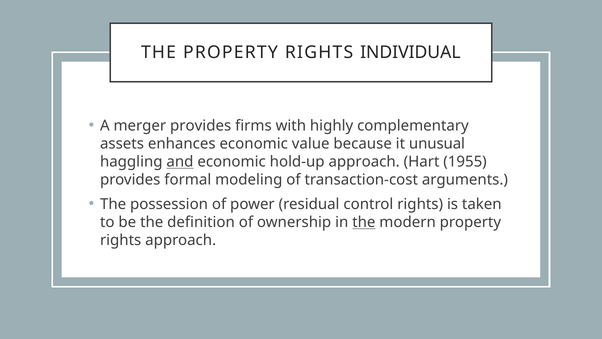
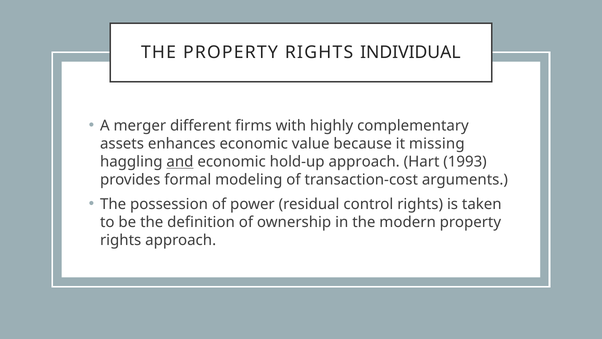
merger provides: provides -> different (201, 125)
unusual: unusual -> missing (437, 144)
1955: 1955 -> 1993 (465, 162)
the underline: present -> none (364, 222)
